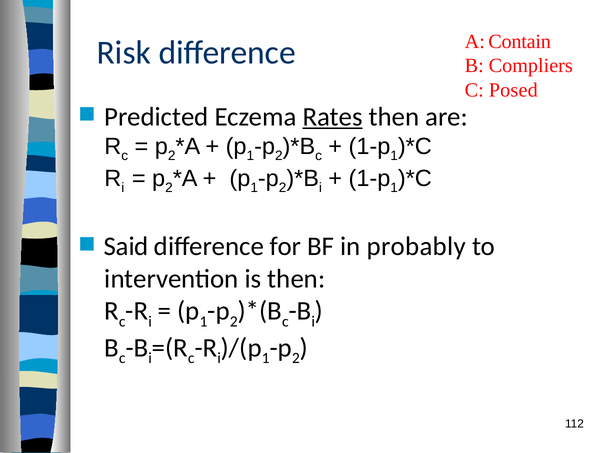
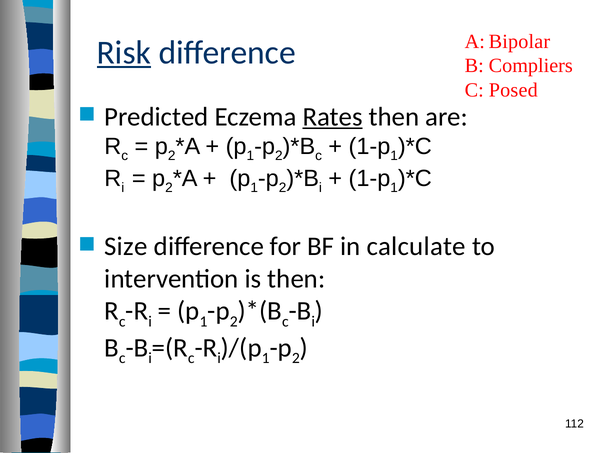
Contain: Contain -> Bipolar (519, 42)
Risk underline: none -> present (124, 53)
Said: Said -> Size (126, 247)
probably: probably -> calculate (416, 247)
